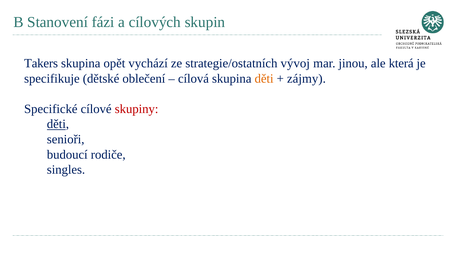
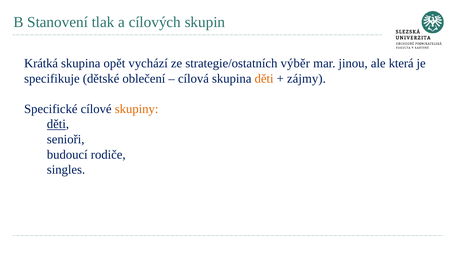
fázi: fázi -> tlak (103, 22)
Takers: Takers -> Krátká (41, 63)
vývoj: vývoj -> výběr (295, 63)
skupiny colour: red -> orange (137, 109)
